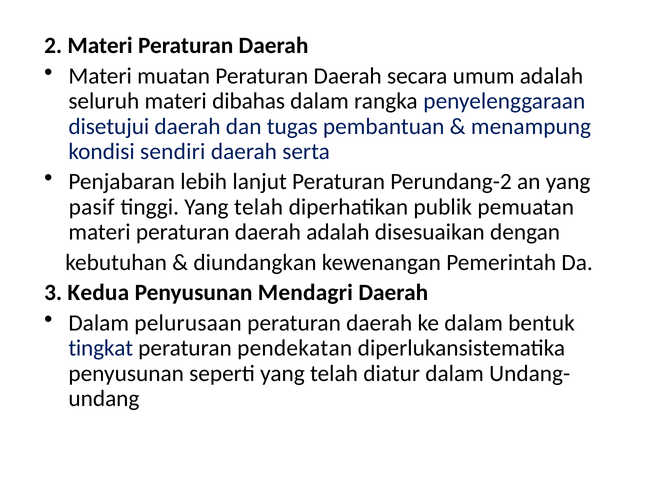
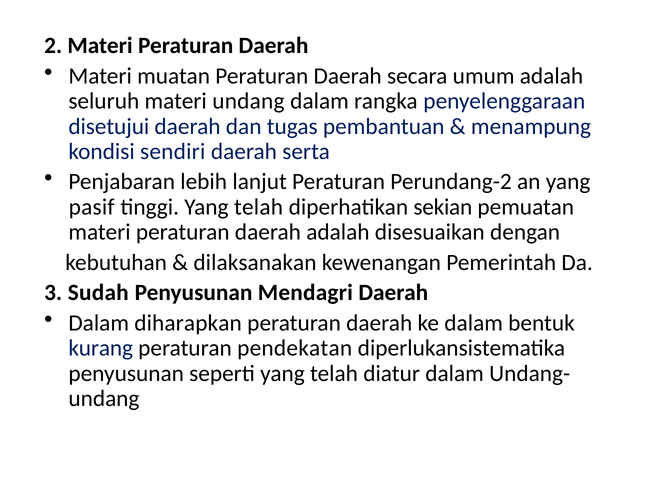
materi dibahas: dibahas -> undang (248, 101)
publik: publik -> sekian (443, 207)
diundangkan: diundangkan -> dilaksanakan (255, 263)
Kedua: Kedua -> Sudah (98, 293)
pelurusaan: pelurusaan -> diharapkan (188, 323)
tingkat: tingkat -> kurang (101, 349)
